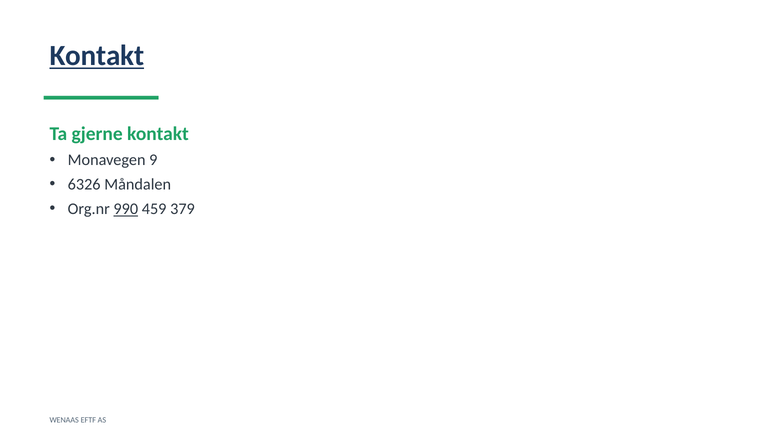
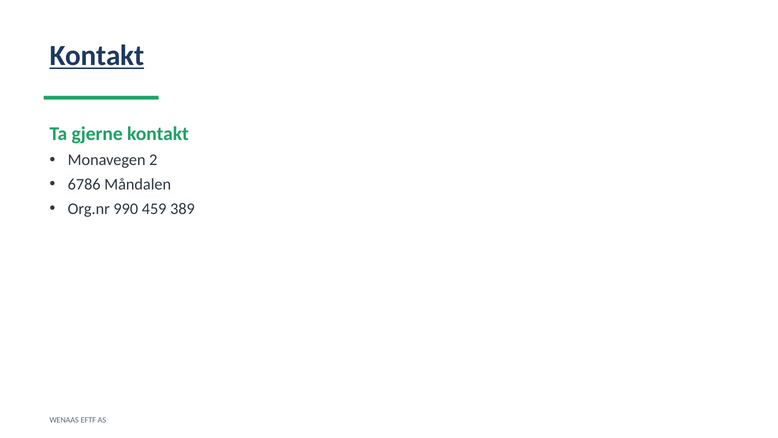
9: 9 -> 2 (153, 160)
6326: 6326 -> 6786 (84, 184)
990 underline: present -> none (126, 209)
379: 379 -> 389 (182, 209)
